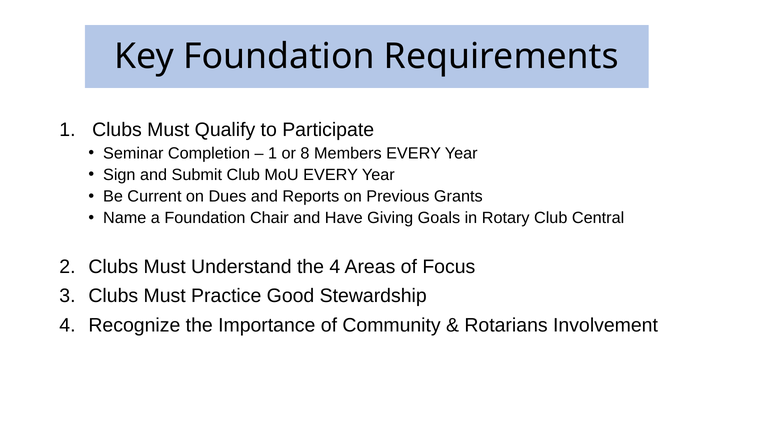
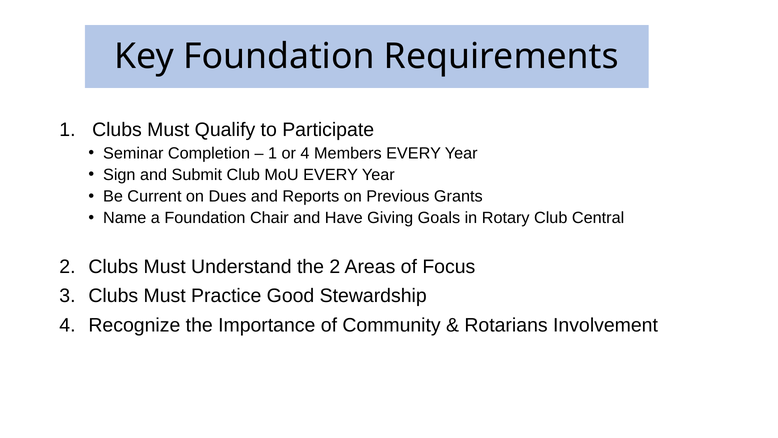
or 8: 8 -> 4 (305, 153)
the 4: 4 -> 2 (335, 267)
